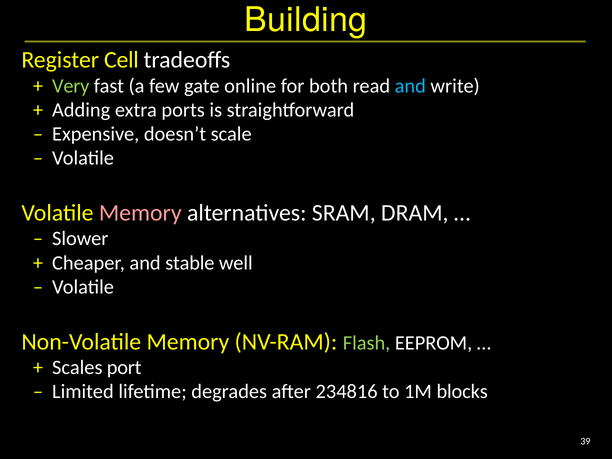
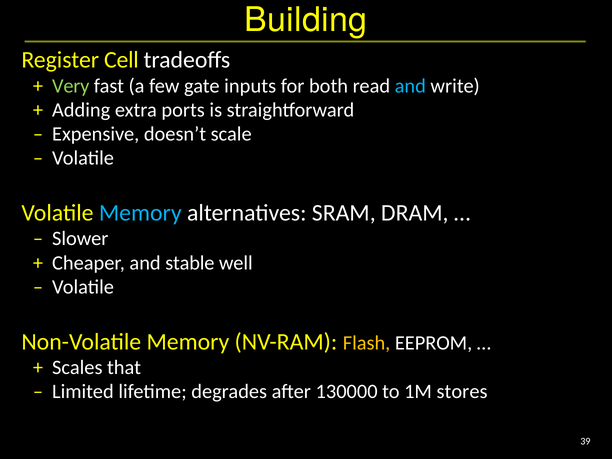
online: online -> inputs (250, 86)
Memory colour: pink -> light blue (140, 213)
Flash colour: light green -> yellow (367, 343)
port: port -> that (124, 368)
234816: 234816 -> 130000 (347, 392)
blocks: blocks -> stores (462, 392)
